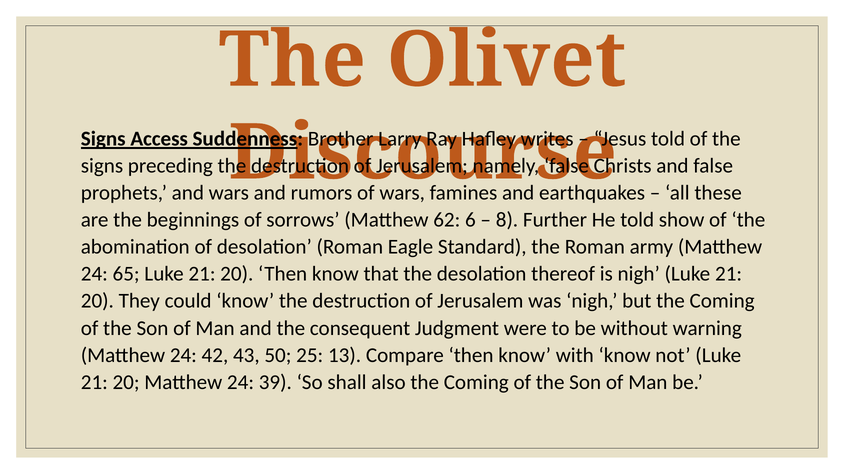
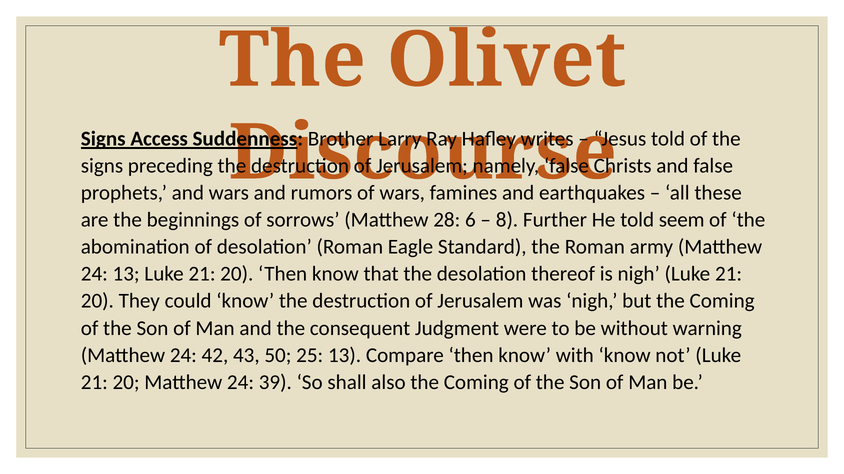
62: 62 -> 28 (447, 220)
show: show -> seem (682, 220)
24 65: 65 -> 13 (126, 274)
